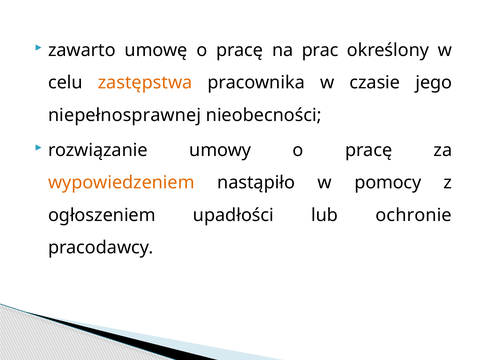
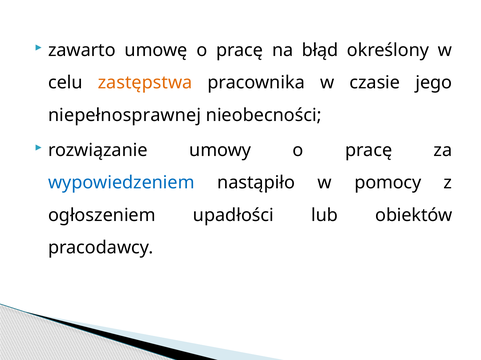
prac: prac -> błąd (320, 50)
wypowiedzeniem colour: orange -> blue (121, 183)
ochronie: ochronie -> obiektów (414, 216)
